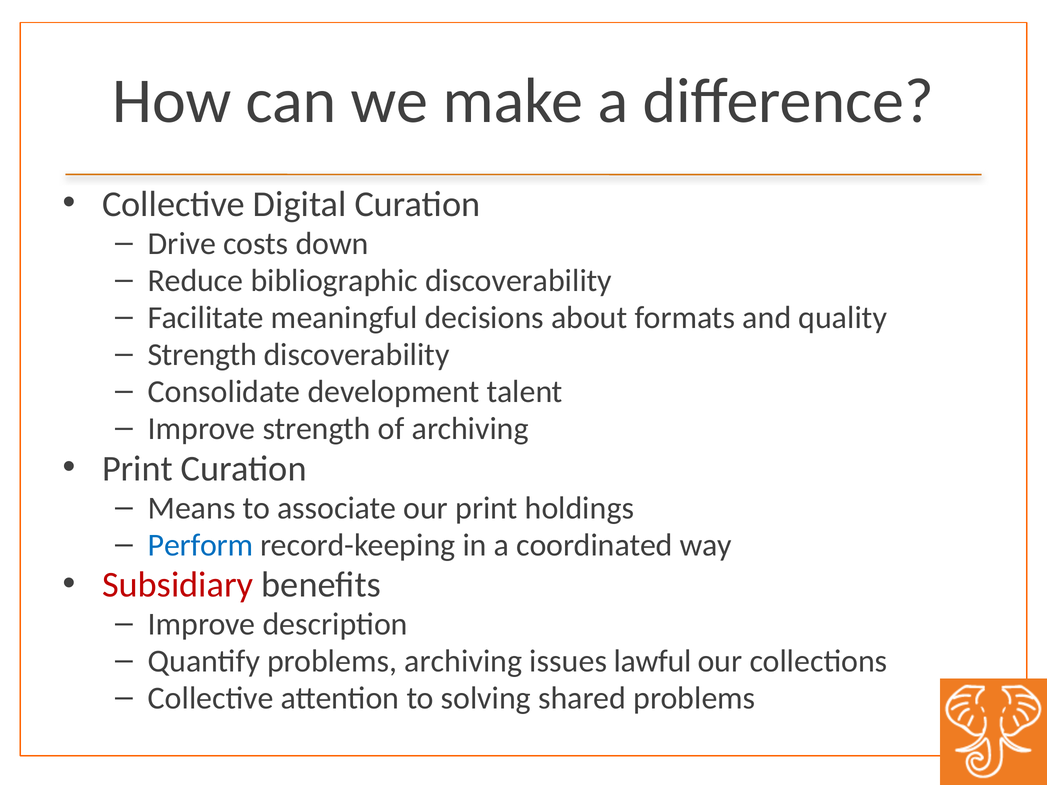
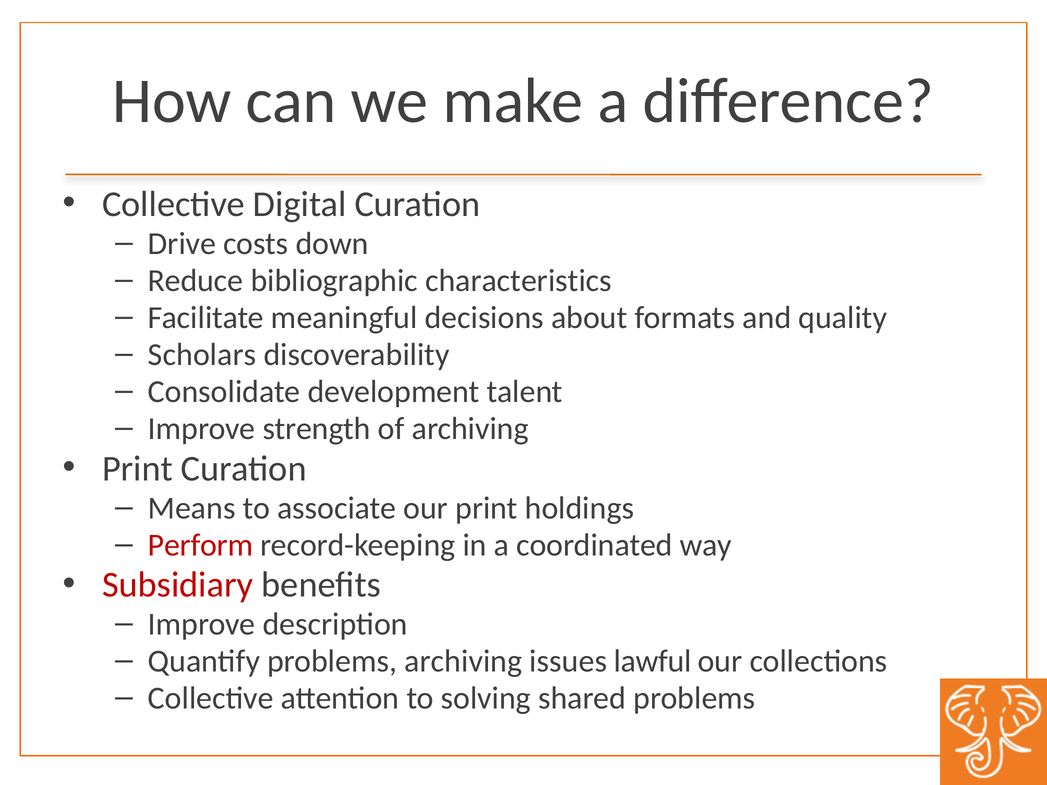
bibliographic discoverability: discoverability -> characteristics (518, 281)
Strength: Strength -> Scholars (202, 355)
Perform colour: blue -> red (201, 545)
